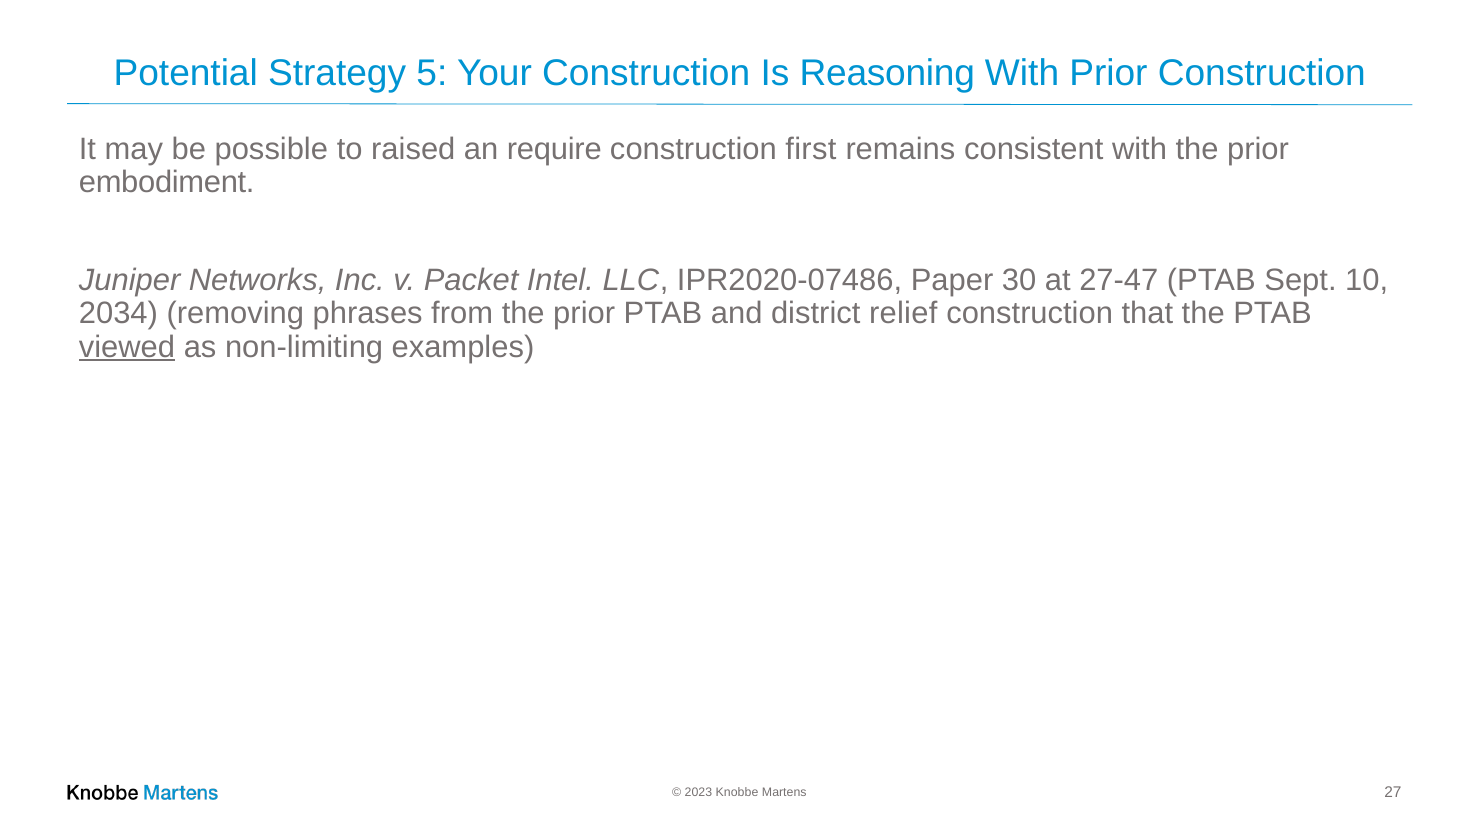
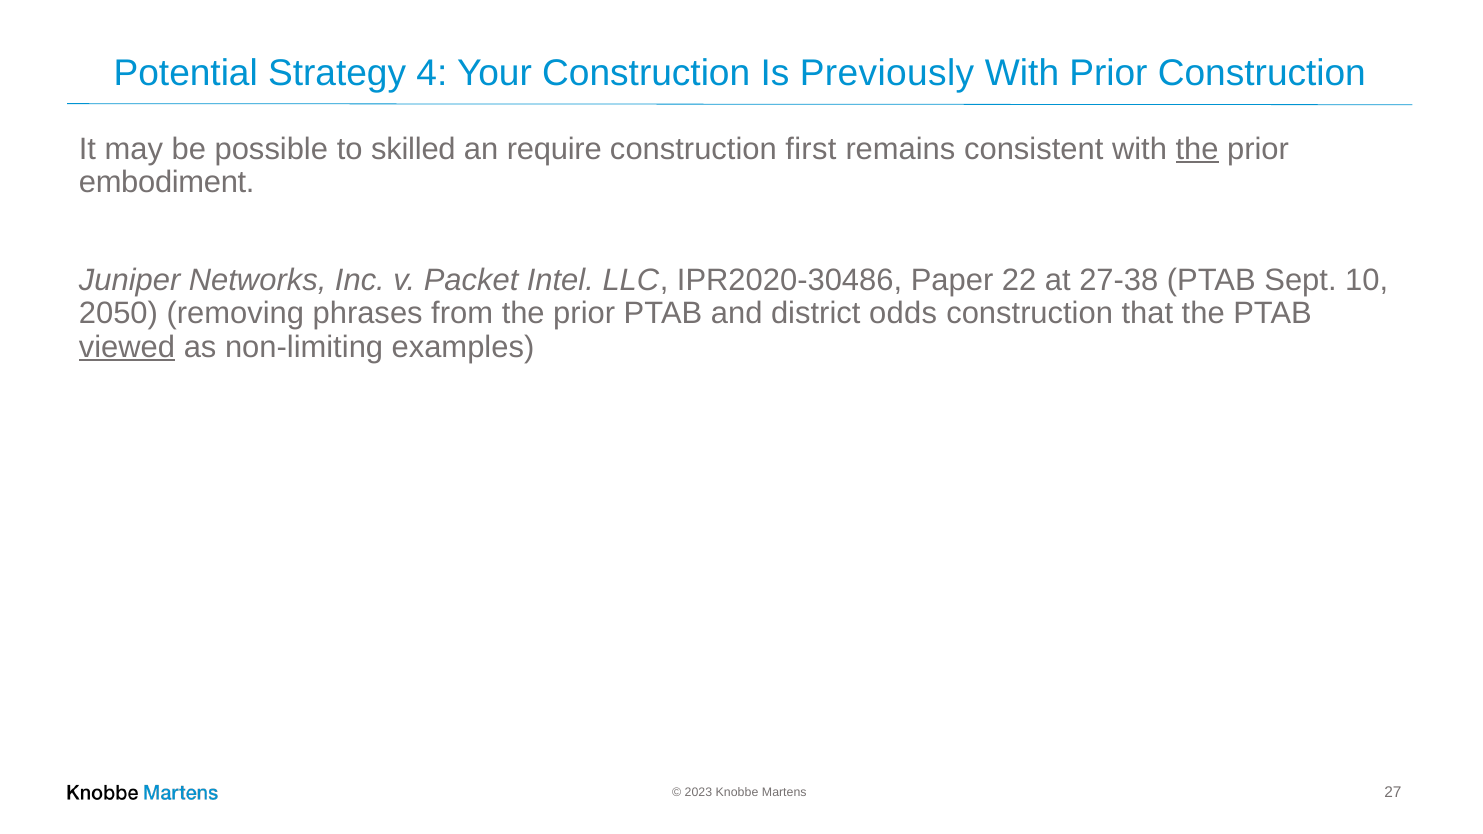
5: 5 -> 4 (432, 74)
Reasoning: Reasoning -> Previously (887, 74)
raised: raised -> skilled (413, 149)
the underline: none -> present (1197, 149)
IPR2020-07486: IPR2020-07486 -> IPR2020-30486 (790, 280)
30: 30 -> 22 (1019, 280)
27-47: 27-47 -> 27-38 (1119, 280)
2034: 2034 -> 2050 (118, 313)
relief: relief -> odds (903, 313)
